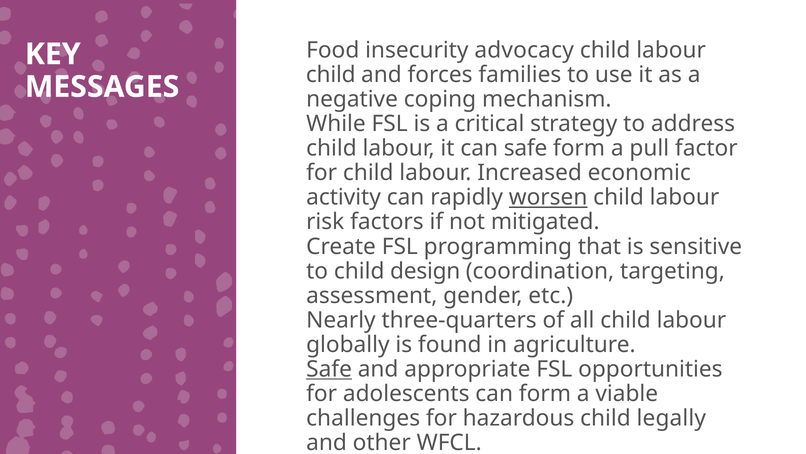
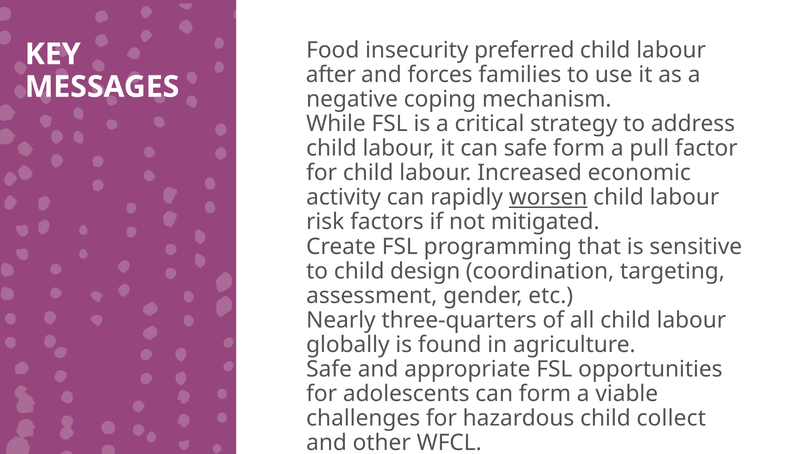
advocacy: advocacy -> preferred (524, 50)
child: child -> after (331, 75)
Safe underline: present -> none (329, 369)
legally: legally -> collect (671, 418)
